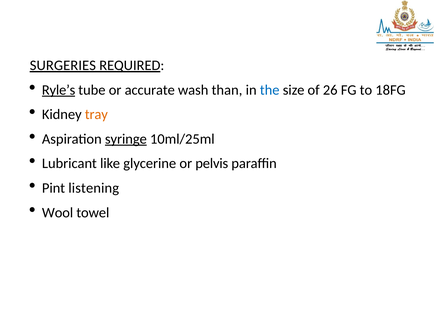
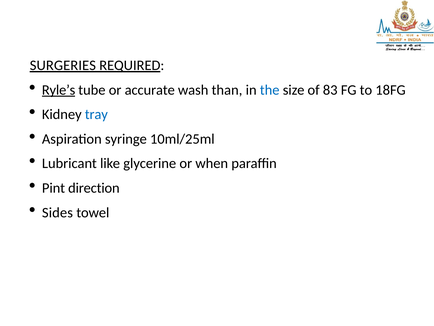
26: 26 -> 83 (330, 90)
tray colour: orange -> blue (96, 114)
syringe underline: present -> none (126, 139)
pelvis: pelvis -> when (212, 163)
listening: listening -> direction (94, 188)
Wool: Wool -> Sides (57, 212)
